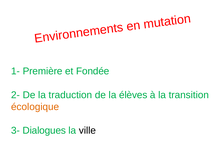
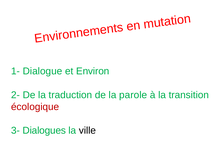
Première: Première -> Dialogue (42, 71)
Fondée: Fondée -> Environ (93, 71)
élèves: élèves -> parole (133, 95)
écologique colour: orange -> red (35, 107)
